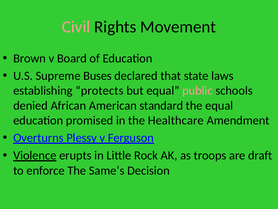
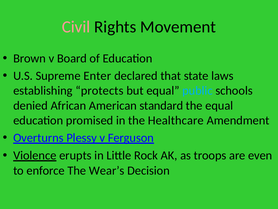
Buses: Buses -> Enter (97, 76)
public colour: pink -> light blue (197, 90)
draft: draft -> even (260, 155)
Same’s: Same’s -> Wear’s (107, 170)
